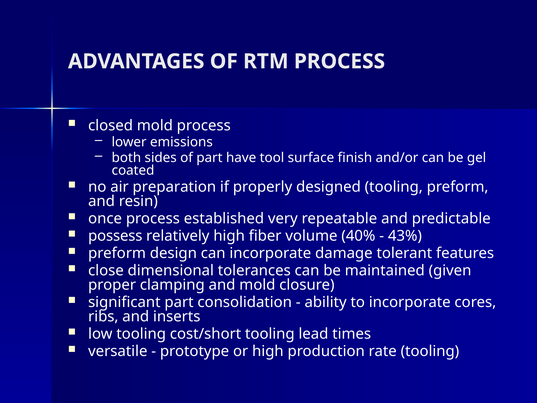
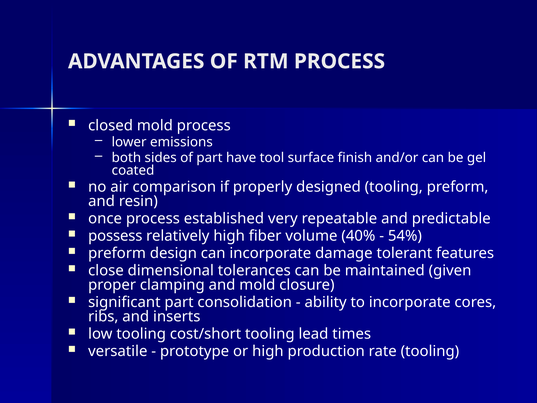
preparation: preparation -> comparison (174, 187)
43%: 43% -> 54% (405, 236)
